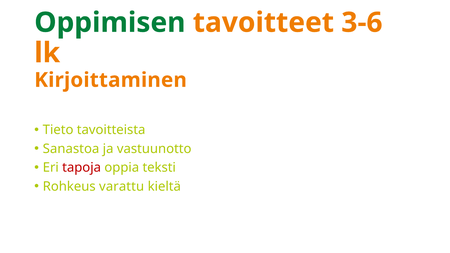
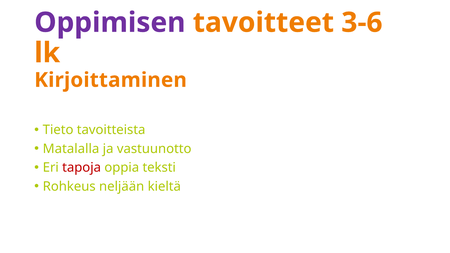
Oppimisen colour: green -> purple (110, 23)
Sanastoa: Sanastoa -> Matalalla (71, 149)
varattu: varattu -> neljään (122, 187)
